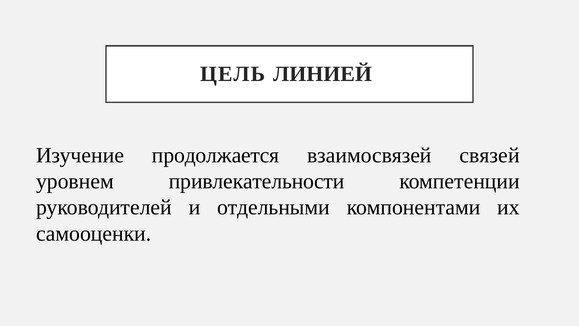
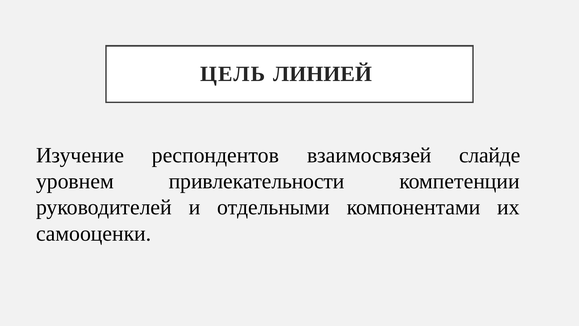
продолжается: продолжается -> респондентов (216, 155)
связей: связей -> слайде (490, 155)
